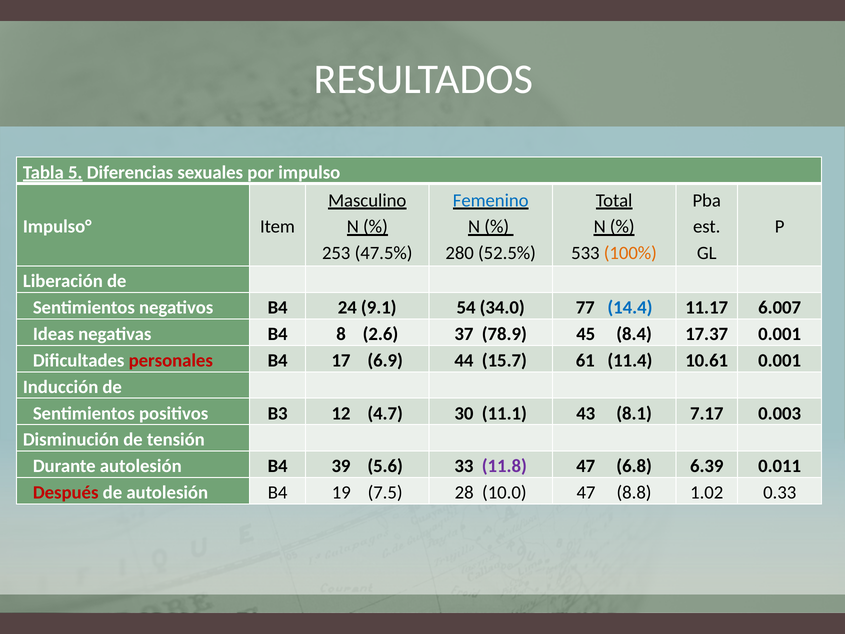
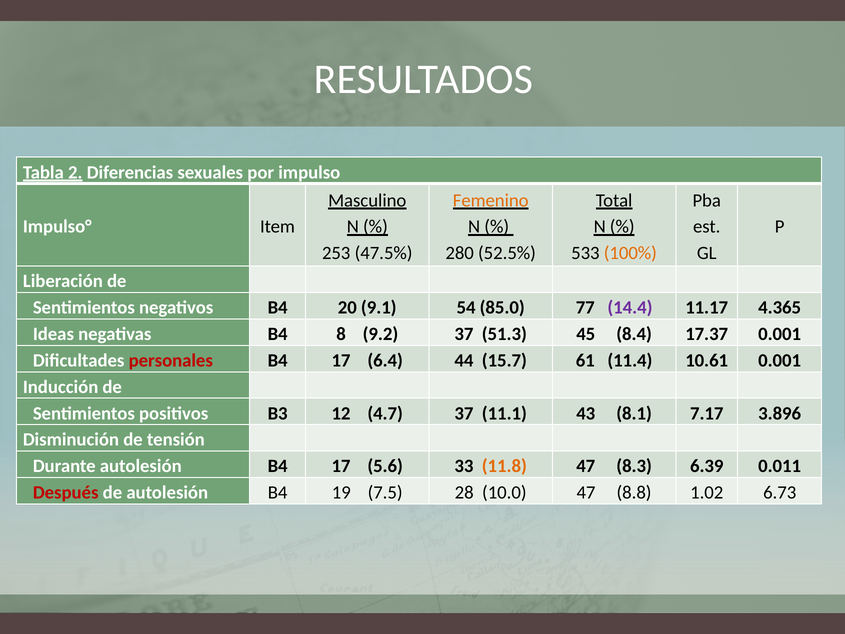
5: 5 -> 2 (75, 172)
Femenino colour: blue -> orange (491, 200)
24: 24 -> 20 (347, 308)
34.0: 34.0 -> 85.0 (502, 308)
14.4 colour: blue -> purple (630, 308)
6.007: 6.007 -> 4.365 (780, 308)
2.6: 2.6 -> 9.2 (380, 334)
78.9: 78.9 -> 51.3 (504, 334)
6.9: 6.9 -> 6.4 (385, 360)
4.7 30: 30 -> 37 (464, 413)
0.003: 0.003 -> 3.896 (780, 413)
autolesión B4 39: 39 -> 17 (341, 466)
11.8 colour: purple -> orange (504, 466)
6.8: 6.8 -> 8.3 (634, 466)
0.33: 0.33 -> 6.73 (780, 492)
